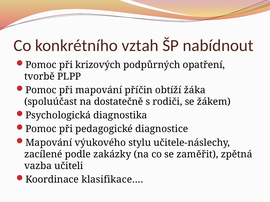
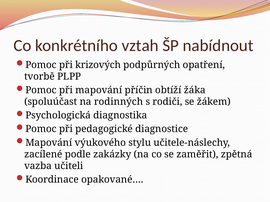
dostatečně: dostatečně -> rodinných (119, 102)
klasifikace…: klasifikace… -> opakované… (112, 180)
